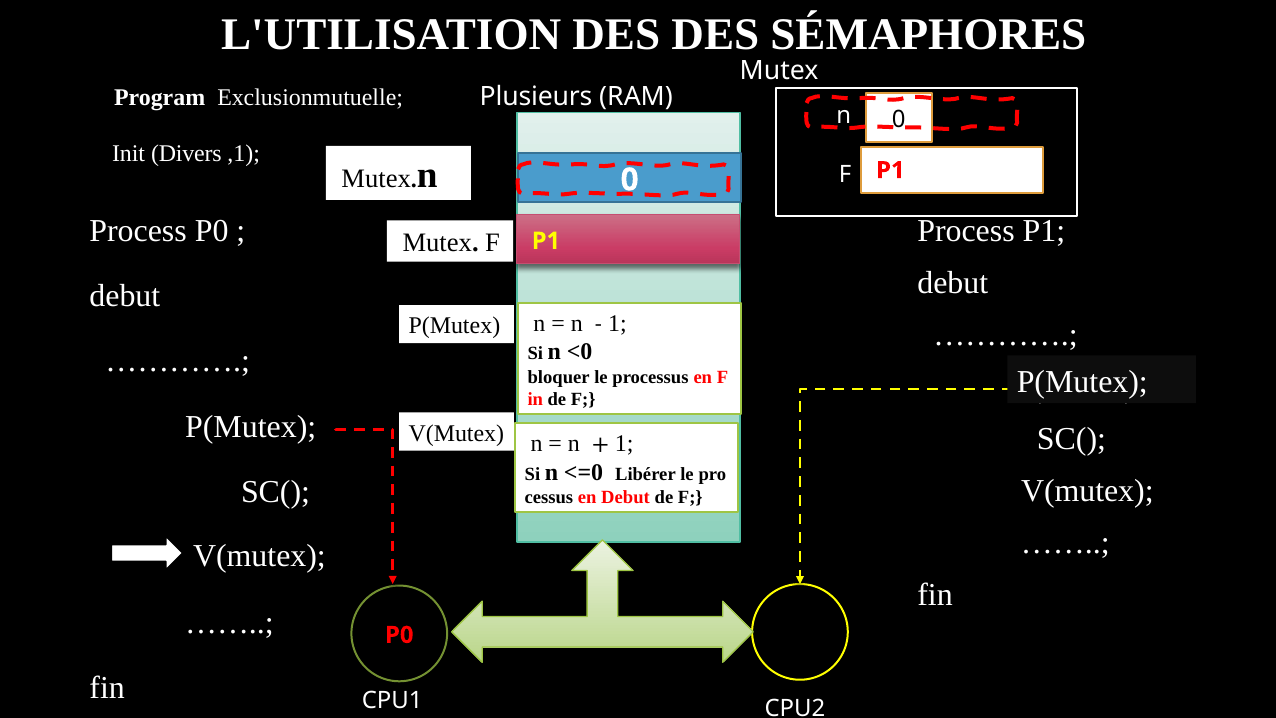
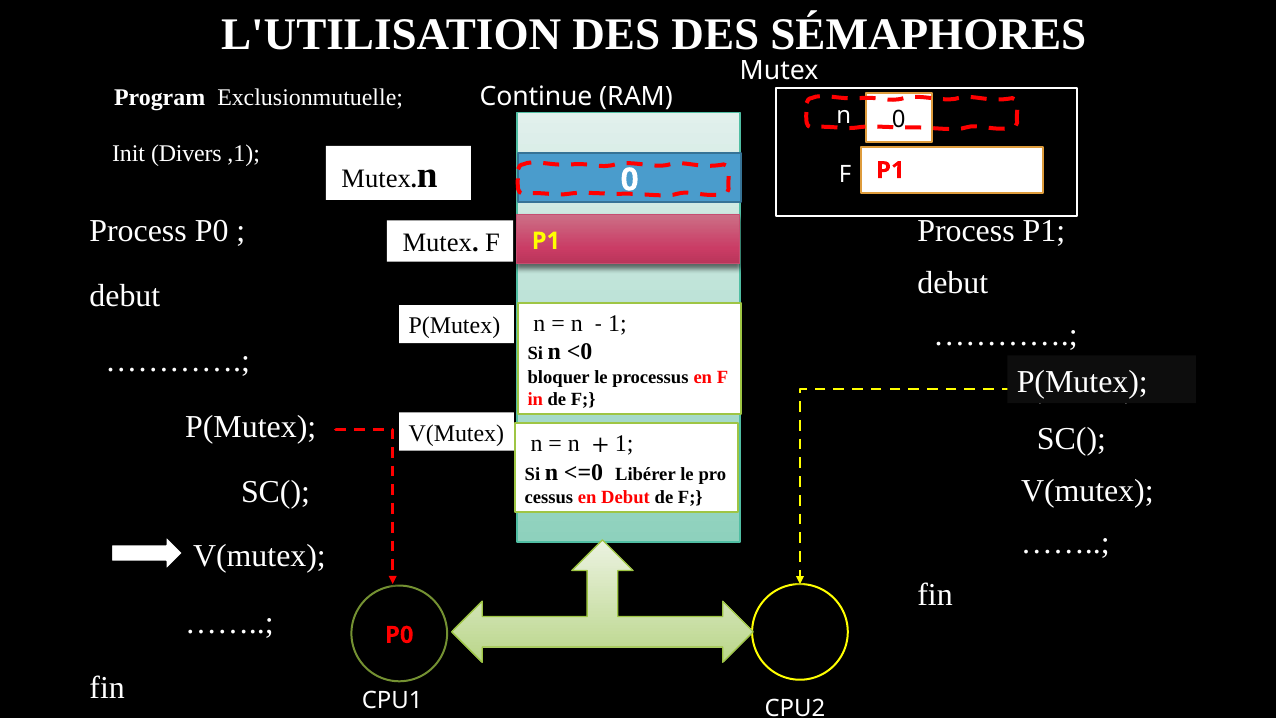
Plusieurs: Plusieurs -> Continue (536, 96)
